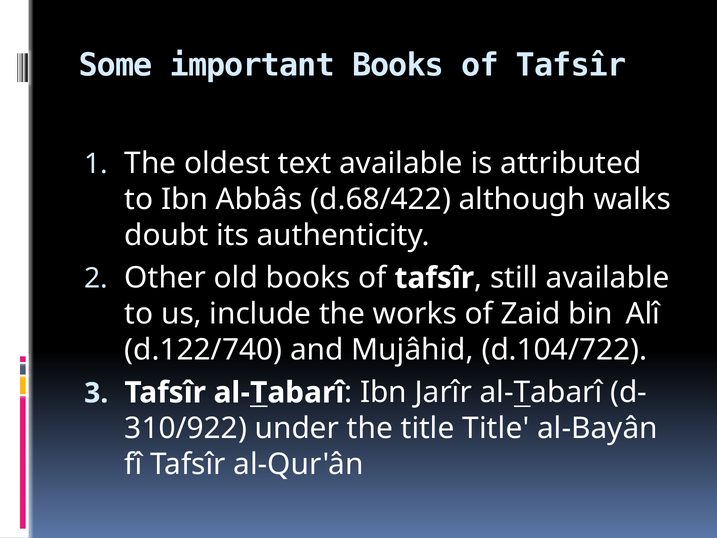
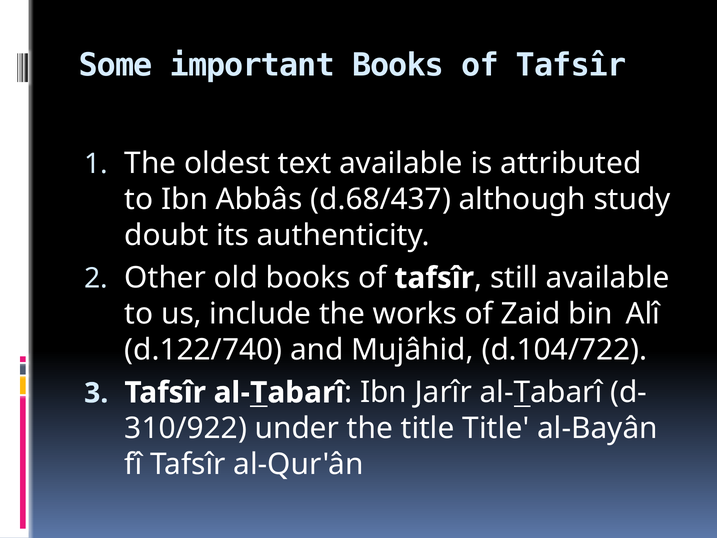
d.68/422: d.68/422 -> d.68/437 (381, 199)
walks: walks -> study (632, 199)
